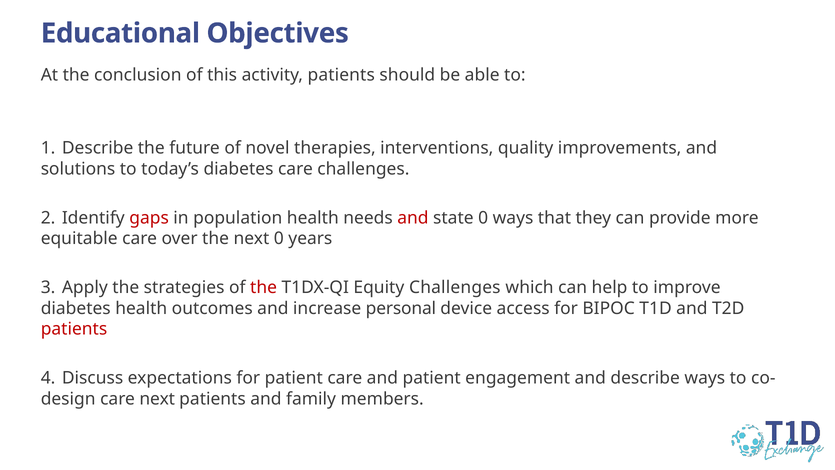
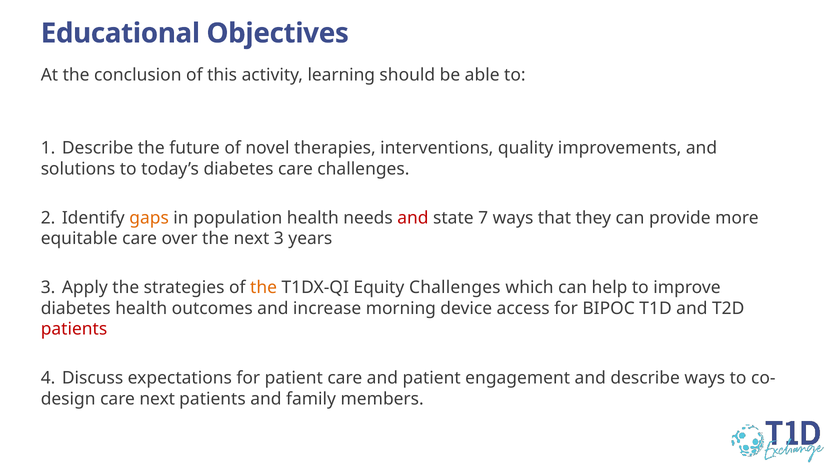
activity patients: patients -> learning (341, 75)
gaps colour: red -> orange (149, 218)
state 0: 0 -> 7 (483, 218)
next 0: 0 -> 3 (279, 238)
the colour: red -> orange (264, 287)
personal: personal -> morning (401, 308)
